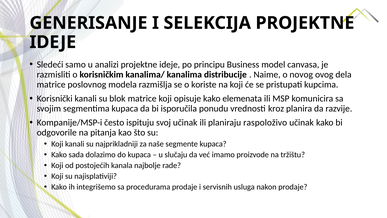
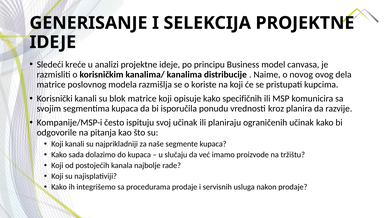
samo: samo -> kreće (76, 64)
elemenata: elemenata -> specifičnih (242, 98)
raspoloživo: raspoloživo -> ograničenih (265, 122)
